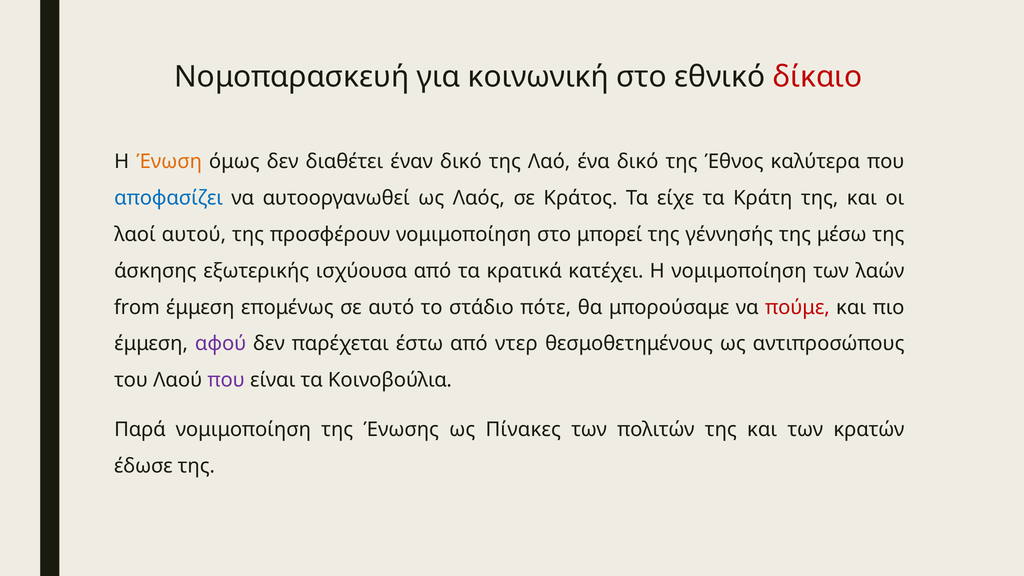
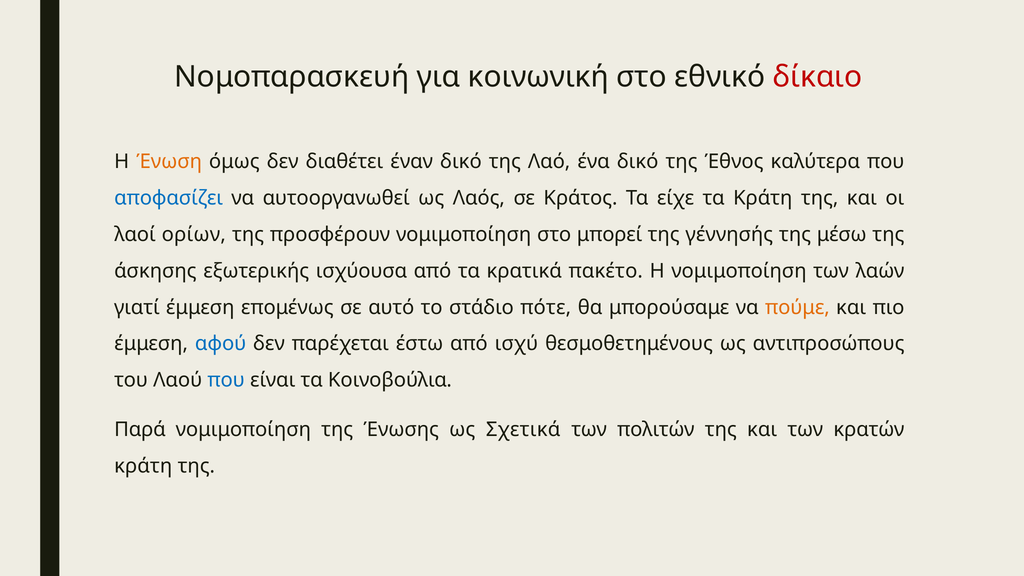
αυτού: αυτού -> ορίων (194, 234)
κατέχει: κατέχει -> πακέτο (606, 271)
from: from -> γιατί (137, 307)
πούμε colour: red -> orange (797, 307)
αφού colour: purple -> blue (221, 344)
ντερ: ντερ -> ισχύ (516, 344)
που colour: purple -> blue (226, 380)
Πίνακες: Πίνακες -> Σχετικά (523, 430)
έδωσε: έδωσε -> κράτη (143, 466)
